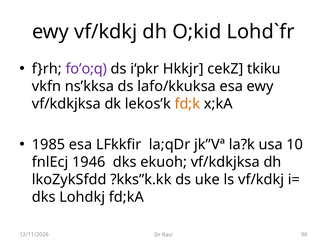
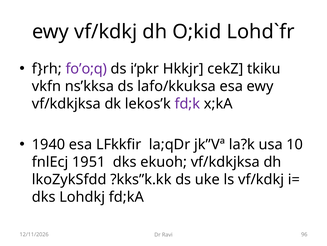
fd;k colour: orange -> purple (187, 103)
1985: 1985 -> 1940 (49, 144)
1946: 1946 -> 1951 (89, 162)
